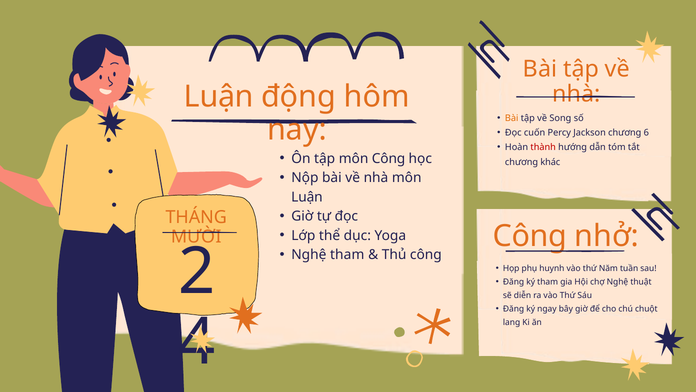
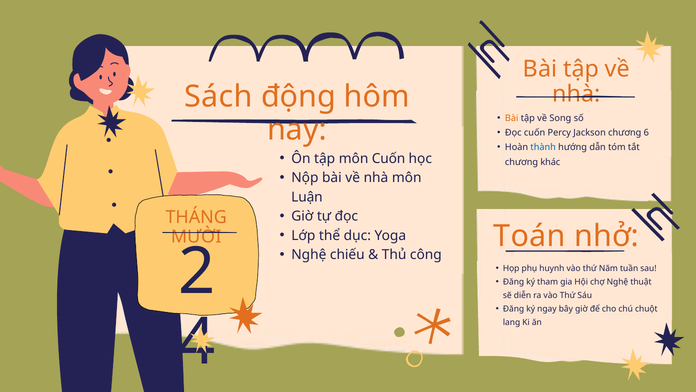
Luận: Luận -> Sách (219, 97)
thành colour: red -> blue (543, 147)
môn Công: Công -> Cuốn (389, 158)
Công: Công -> Toán (530, 236)
Nghệ tham: tham -> chiếu (347, 254)
